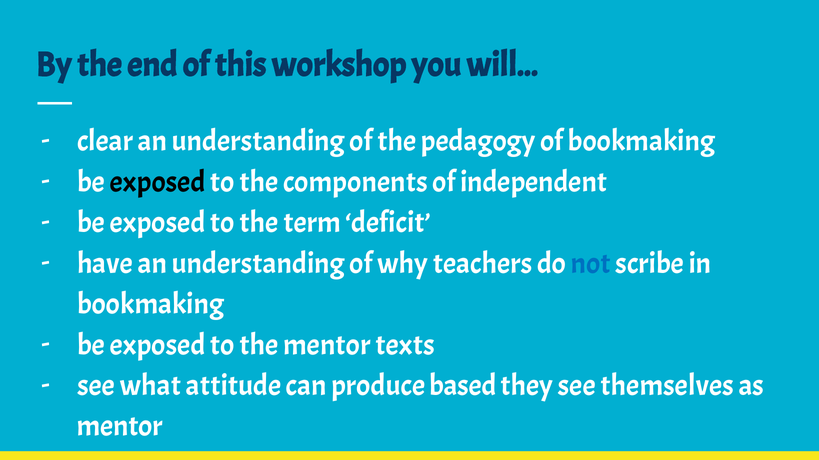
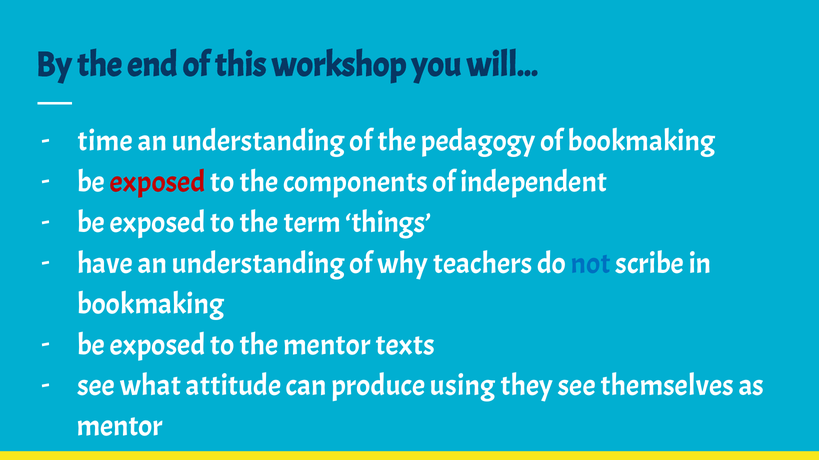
clear: clear -> time (105, 141)
exposed colour: black -> red (157, 182)
deficit: deficit -> things (388, 223)
based: based -> using (463, 386)
